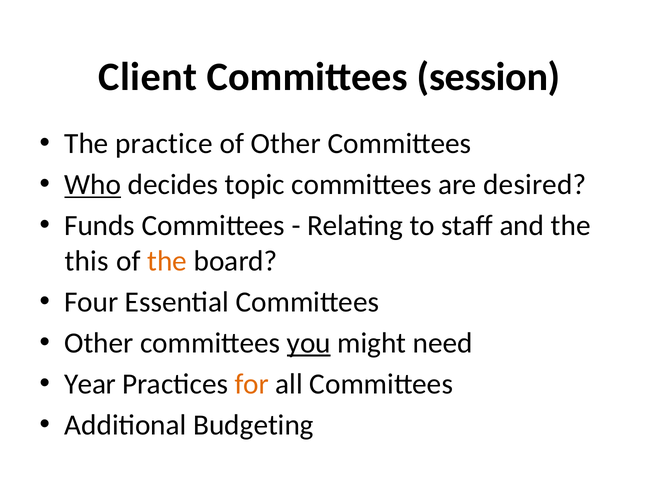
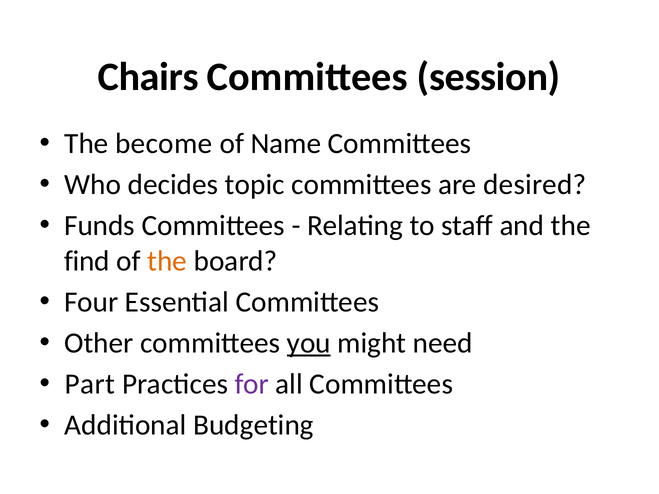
Client: Client -> Chairs (148, 77)
practice: practice -> become (164, 144)
of Other: Other -> Name (286, 144)
Who underline: present -> none (93, 185)
this: this -> find (87, 261)
Year: Year -> Part (90, 384)
for colour: orange -> purple (252, 384)
